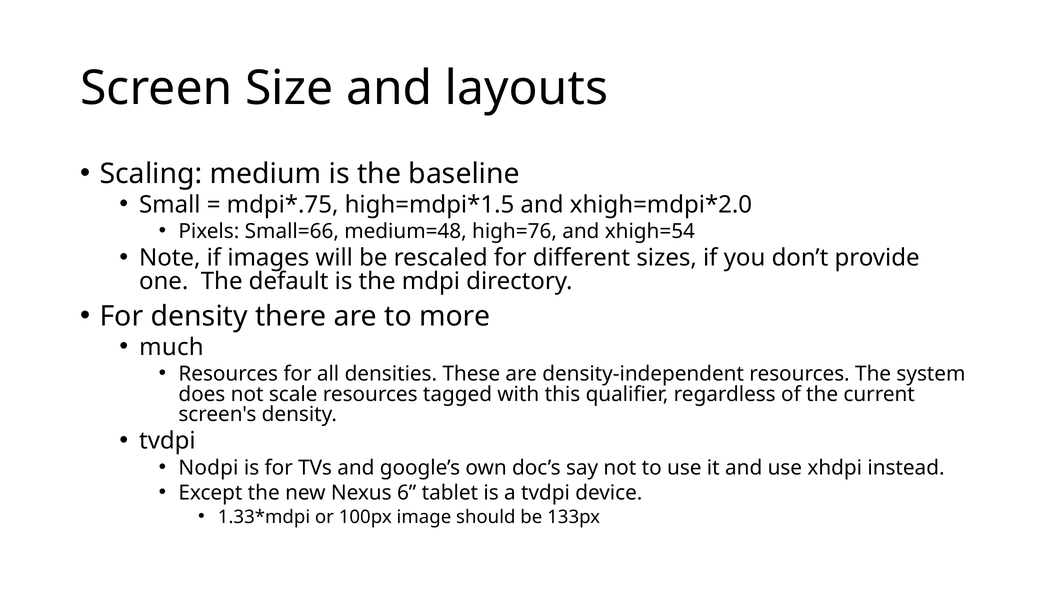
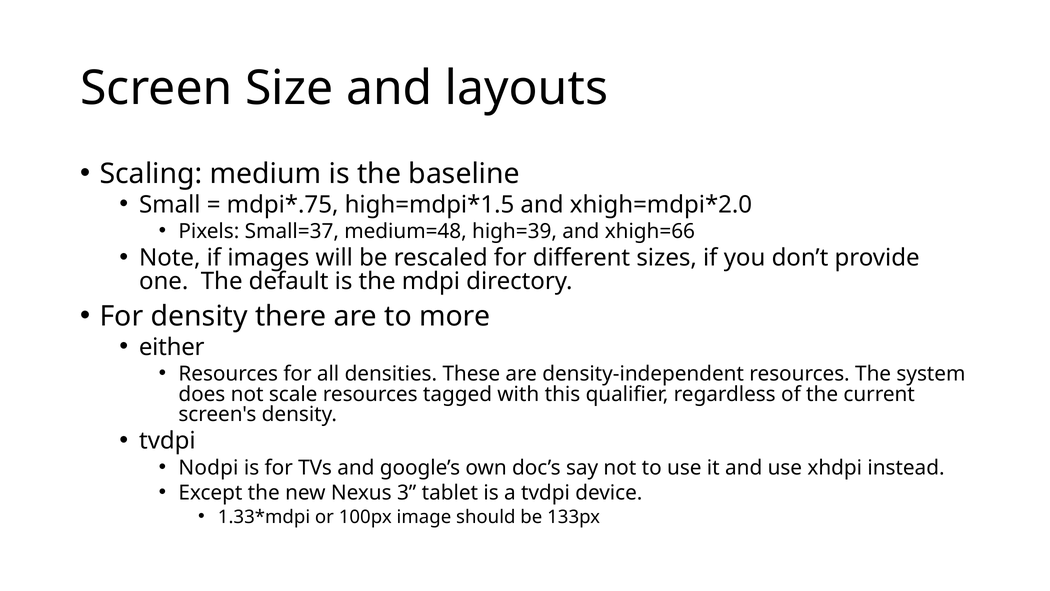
Small=66: Small=66 -> Small=37 (292, 231)
high=76: high=76 -> high=39 (515, 231)
xhigh=54: xhigh=54 -> xhigh=66 (650, 231)
much: much -> either (172, 347)
6: 6 -> 3 (407, 493)
